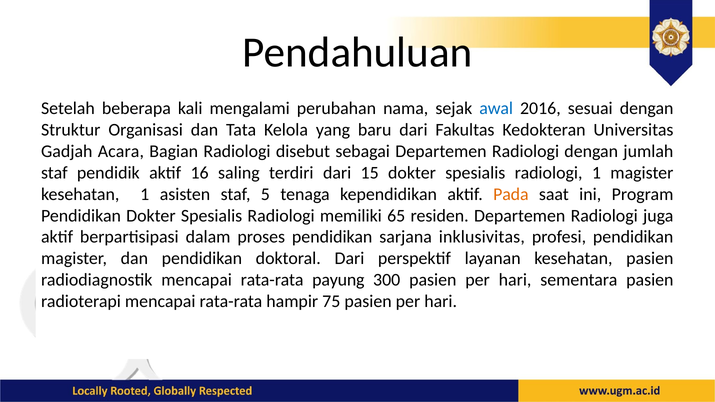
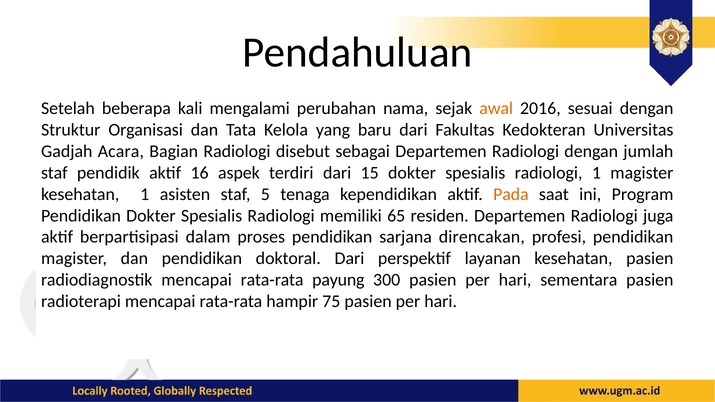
awal colour: blue -> orange (496, 109)
saling: saling -> aspek (239, 173)
inklusivitas: inklusivitas -> direncakan (482, 237)
